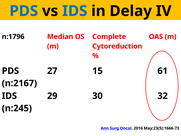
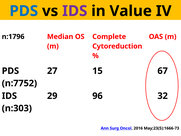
IDS colour: blue -> purple (75, 11)
Delay: Delay -> Value (131, 11)
61: 61 -> 67 (163, 71)
n:2167: n:2167 -> n:7752 (19, 83)
30: 30 -> 96 (97, 96)
n:245: n:245 -> n:303 (17, 108)
